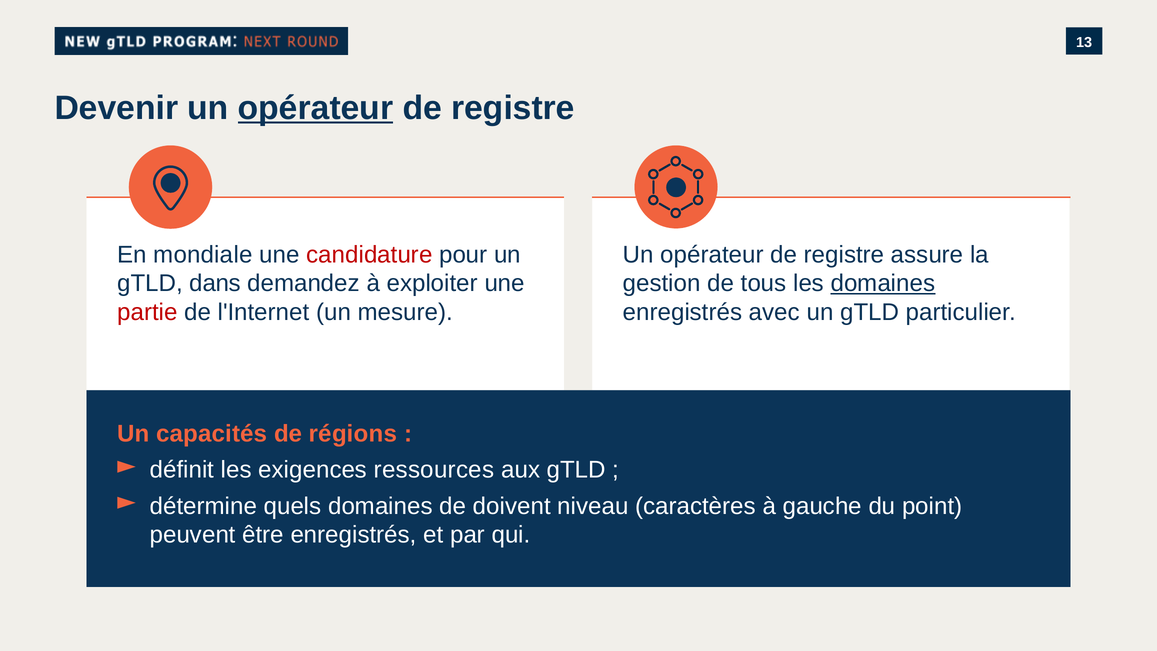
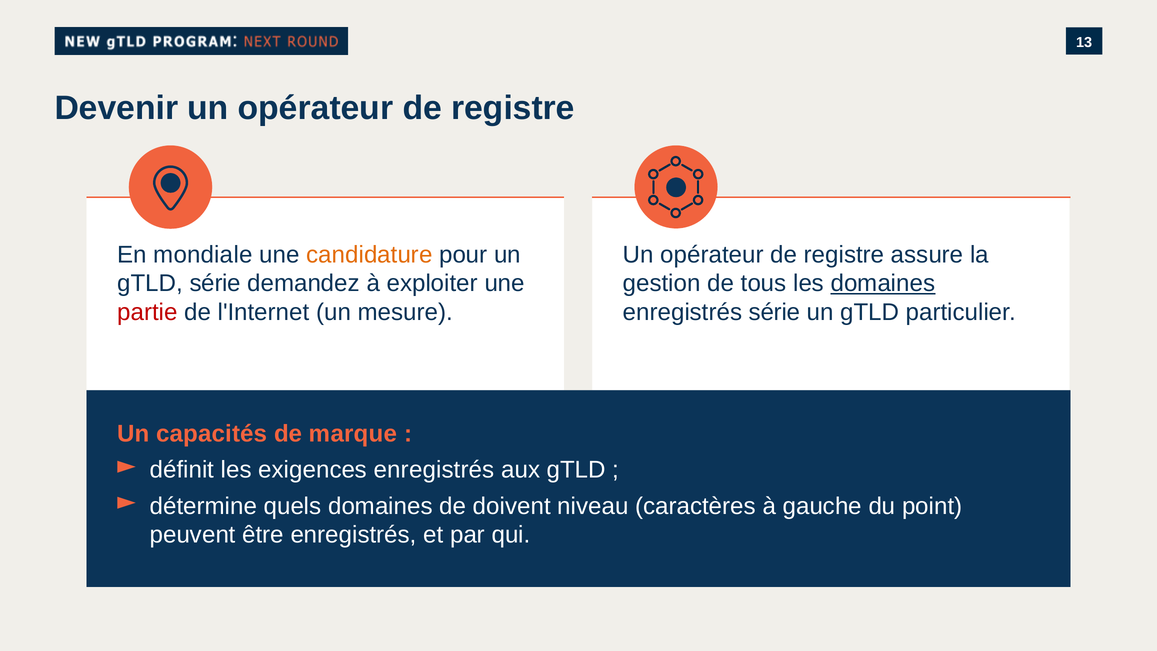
opérateur underline: present -> none (315, 108)
candidature colour: red -> orange (369, 254)
gTLD dans: dans -> série (215, 283)
enregistrés avec: avec -> série (774, 312)
régions: régions -> marque (353, 434)
exigences ressources: ressources -> enregistrés (434, 470)
